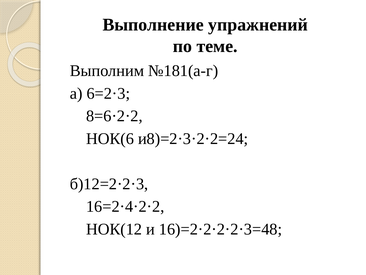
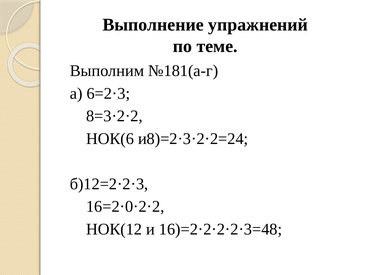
8=6·2·2: 8=6·2·2 -> 8=3·2·2 (114, 116)
16=2·4·2·2: 16=2·4·2·2 -> 16=2·0·2·2 (125, 206)
